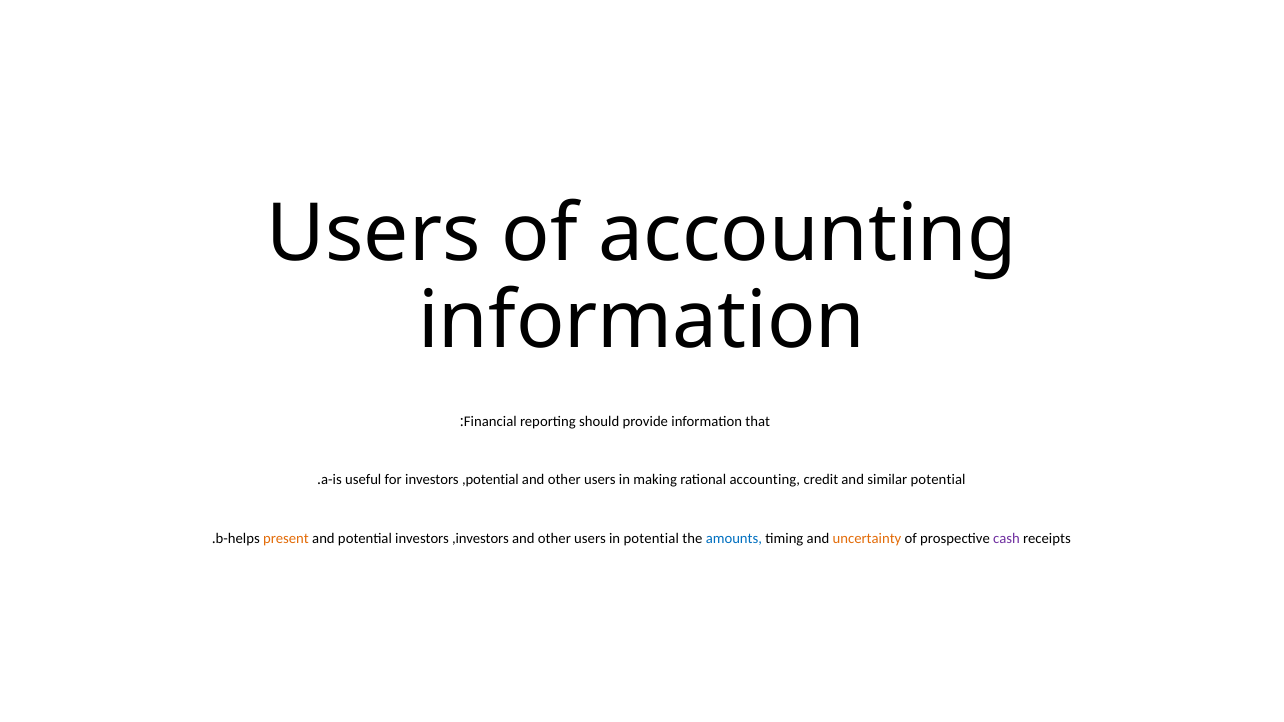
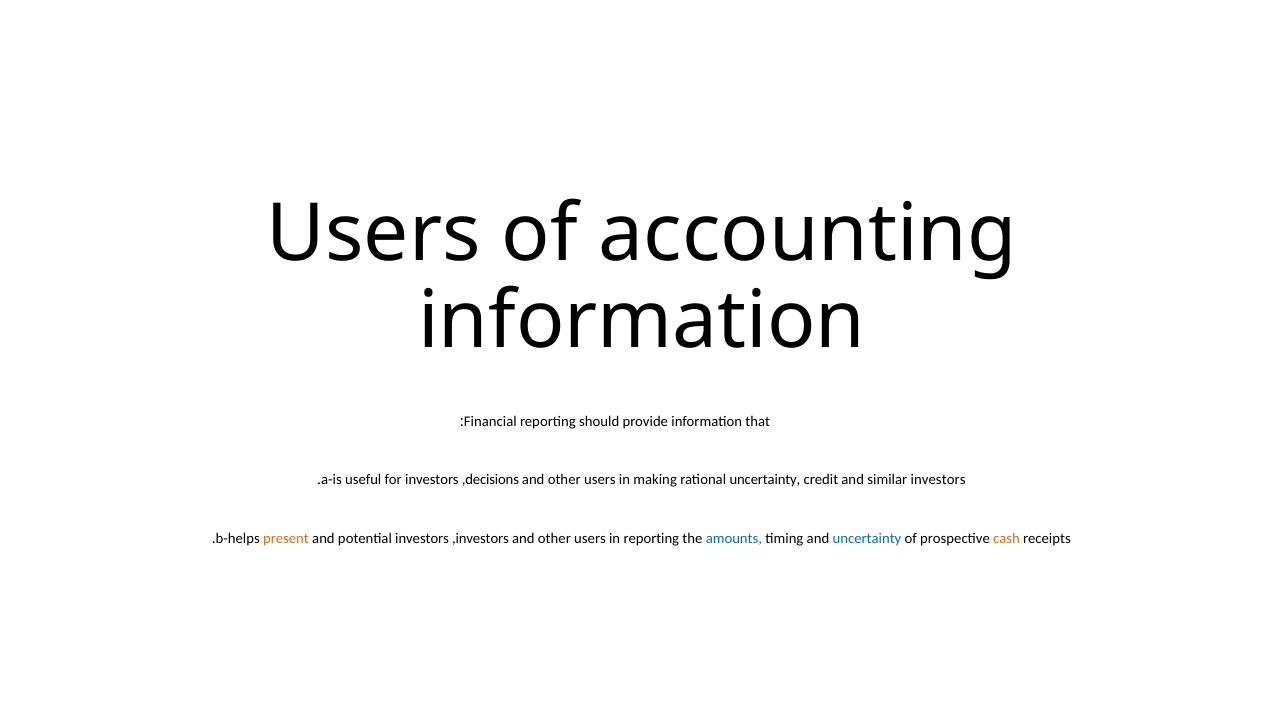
,potential: ,potential -> ,decisions (490, 480)
rational accounting: accounting -> uncertainty (765, 480)
similar potential: potential -> investors (938, 480)
in potential: potential -> reporting (651, 538)
uncertainty colour: orange -> blue (867, 538)
cash colour: purple -> orange (1006, 538)
